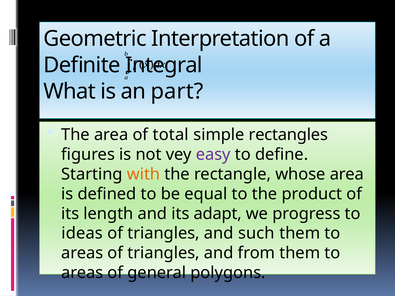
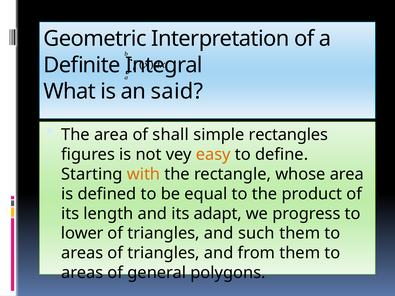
part: part -> said (177, 91)
total: total -> shall (171, 135)
easy colour: purple -> orange (213, 155)
ideas: ideas -> lower (82, 234)
